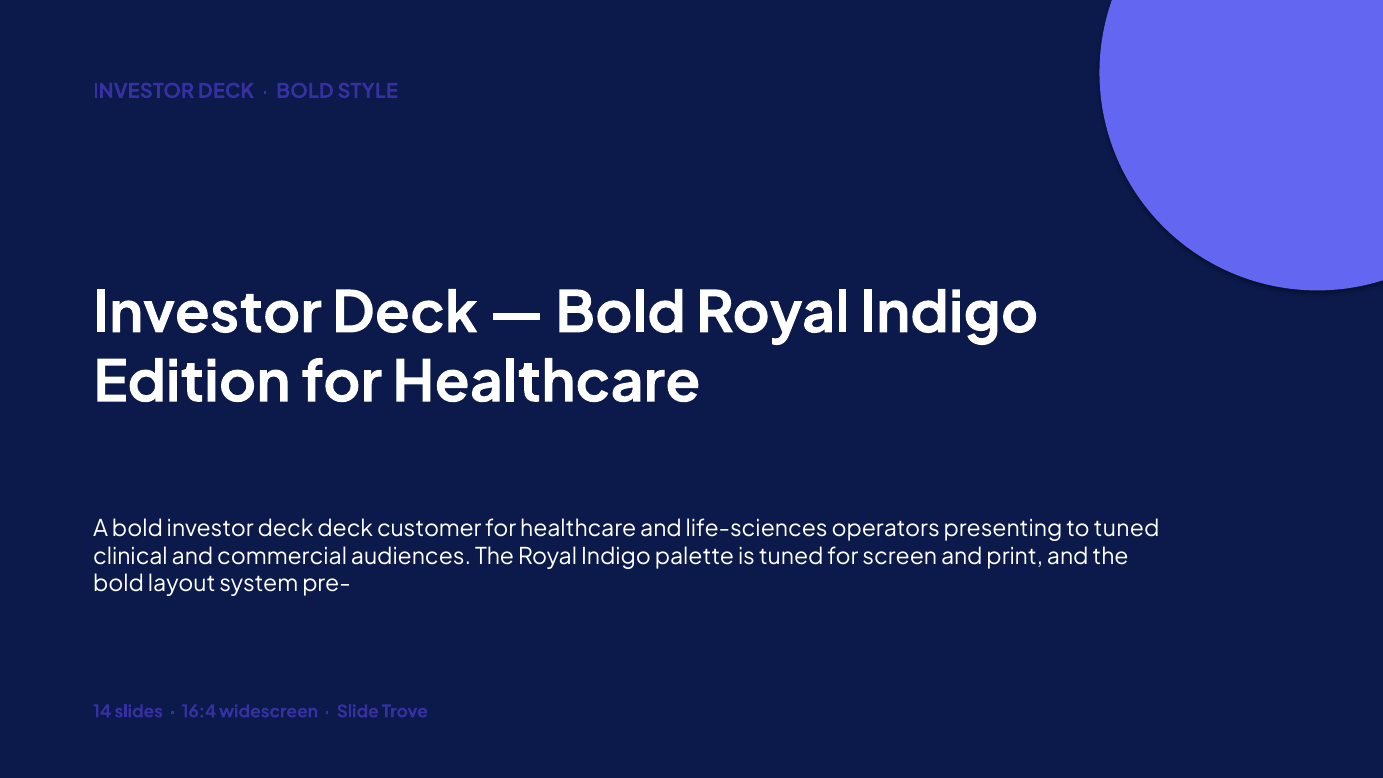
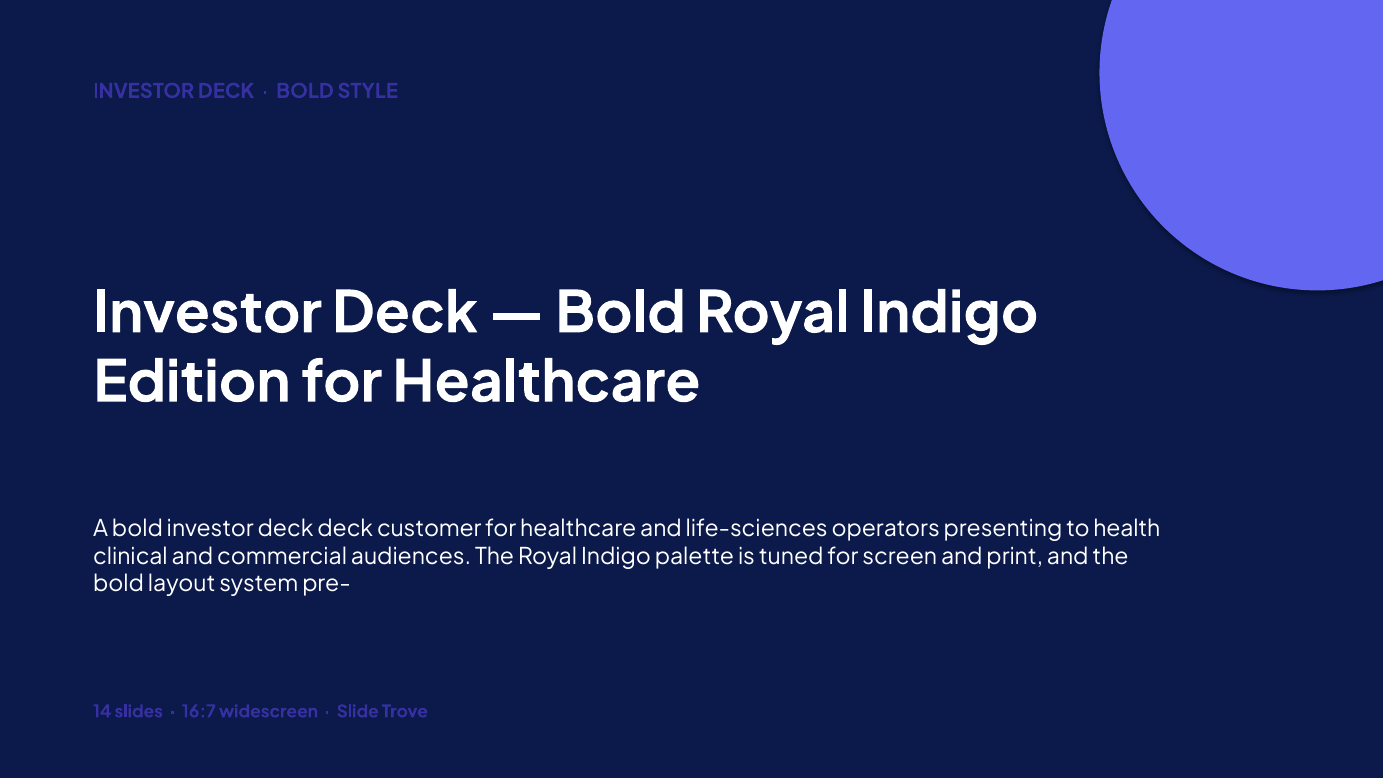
to tuned: tuned -> health (1127, 529)
16:4: 16:4 -> 16:7 (199, 712)
